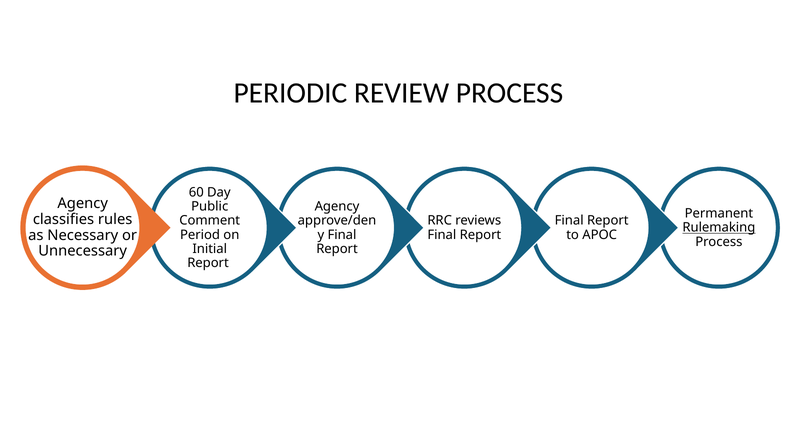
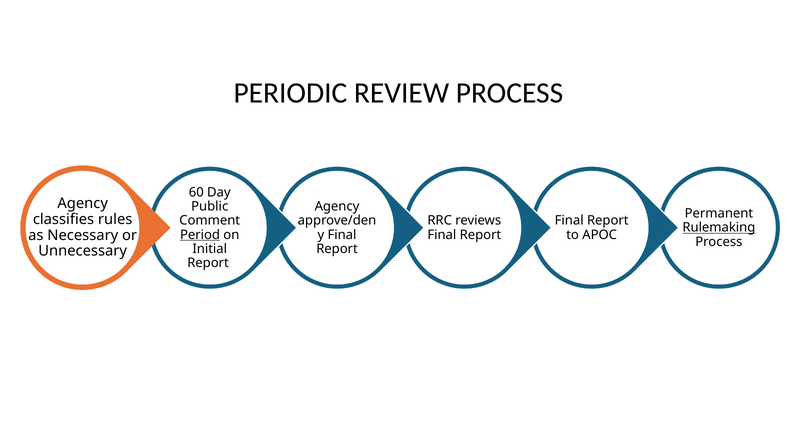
Period underline: none -> present (200, 235)
